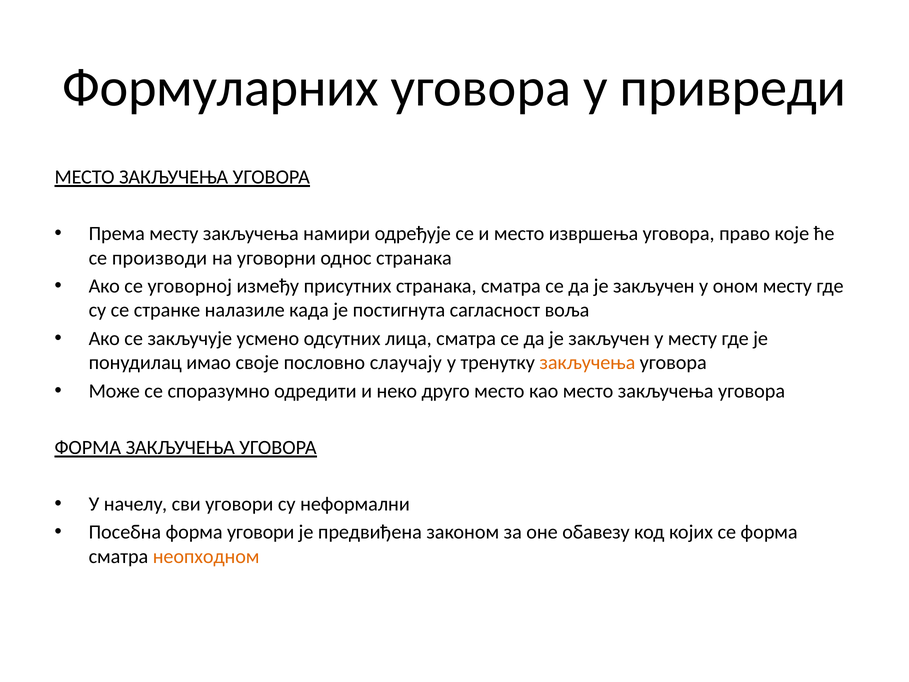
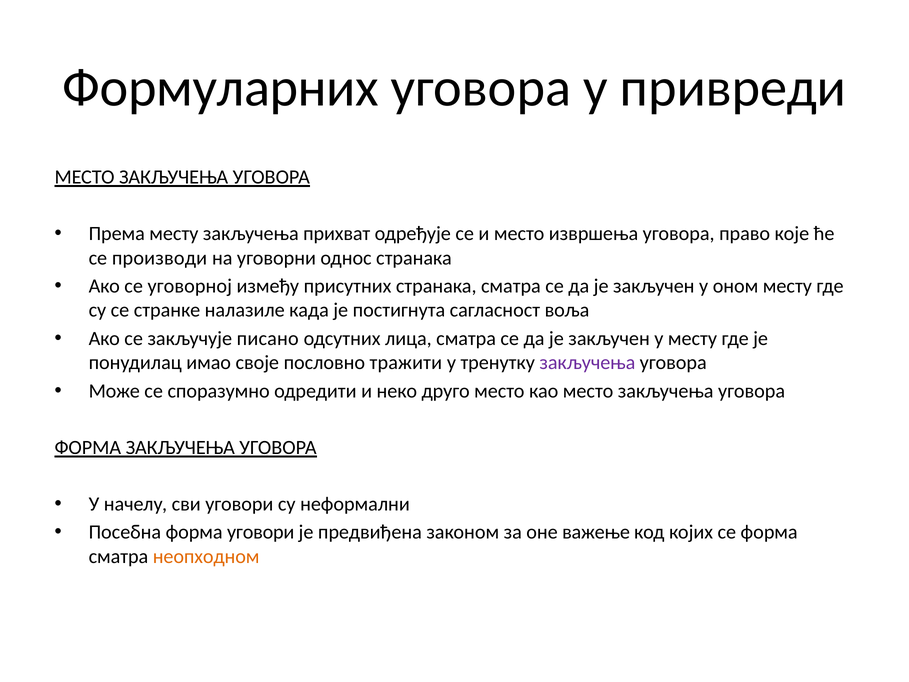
намири: намири -> прихват (337, 234)
усмено: усмено -> писано (268, 338)
слаучају: слаучају -> тражити (406, 363)
закључења colour: orange -> purple (587, 363)
обавезу: обавезу -> важење (596, 532)
